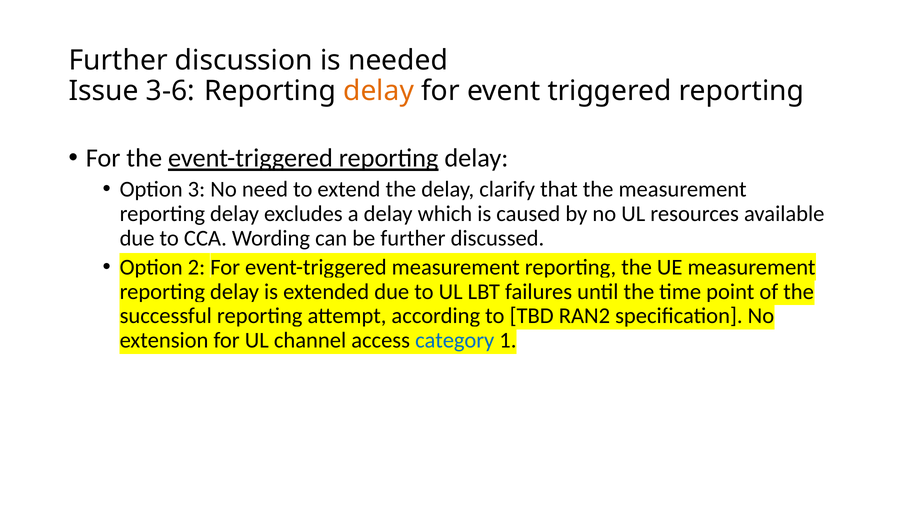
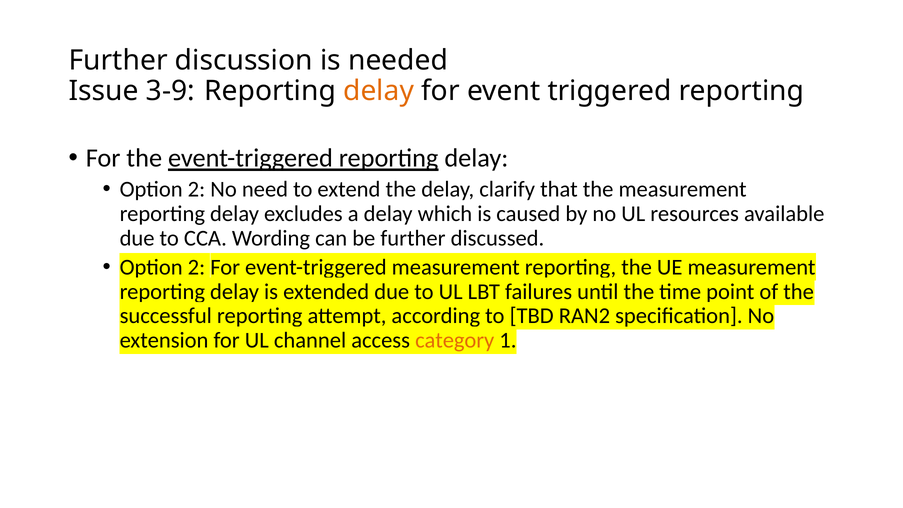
3-6: 3-6 -> 3-9 (170, 91)
3: 3 -> 2 (196, 189)
category colour: blue -> orange (455, 340)
